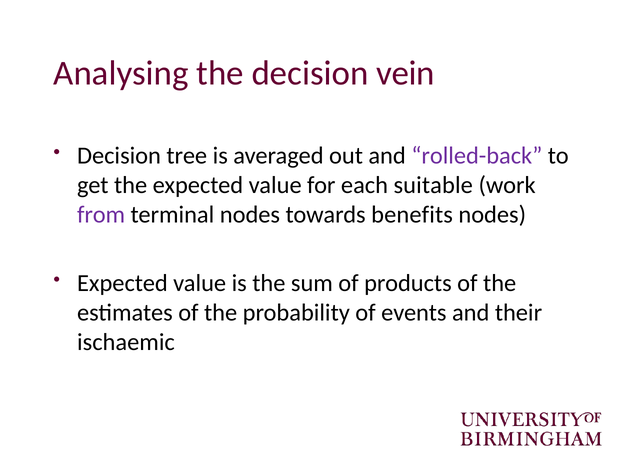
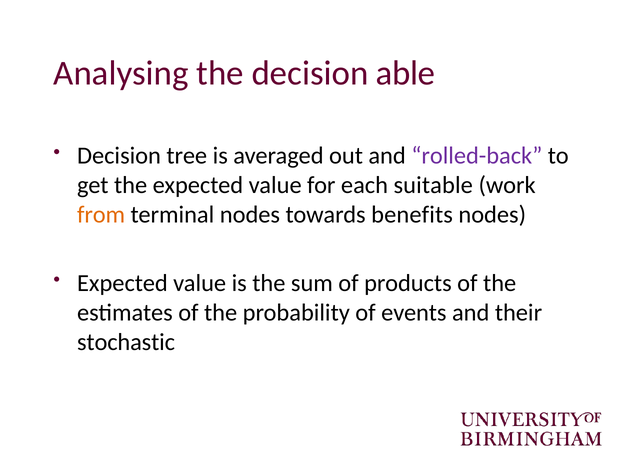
vein: vein -> able (405, 73)
from colour: purple -> orange (101, 215)
ischaemic: ischaemic -> stochastic (126, 342)
